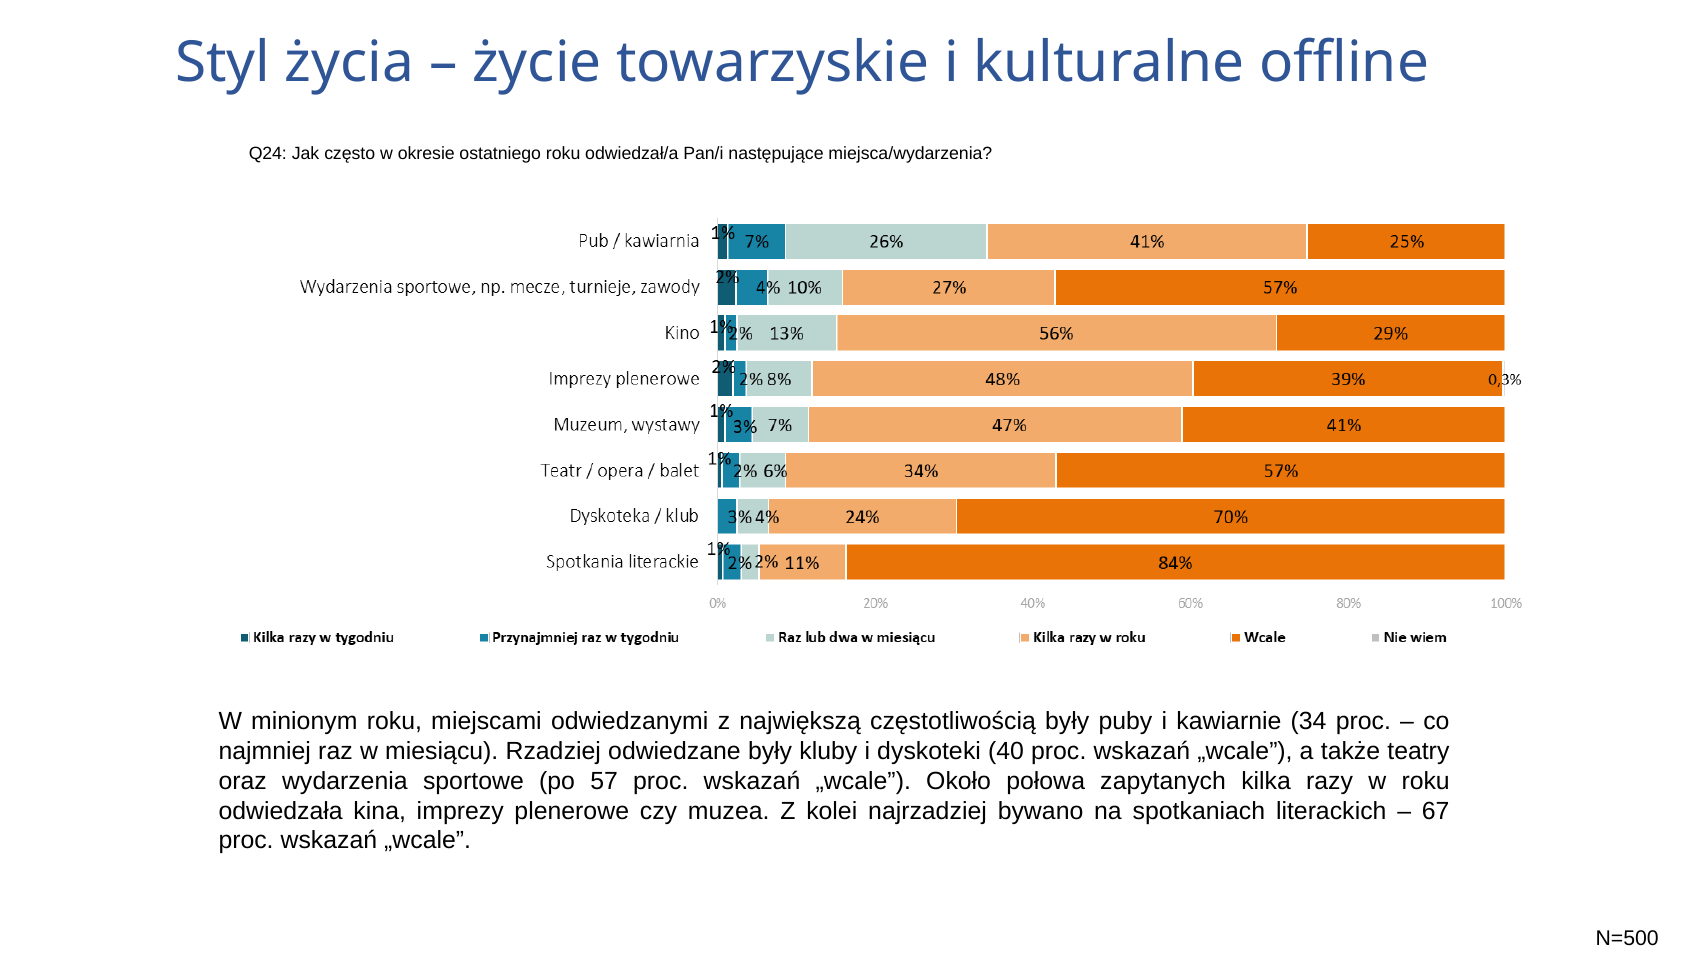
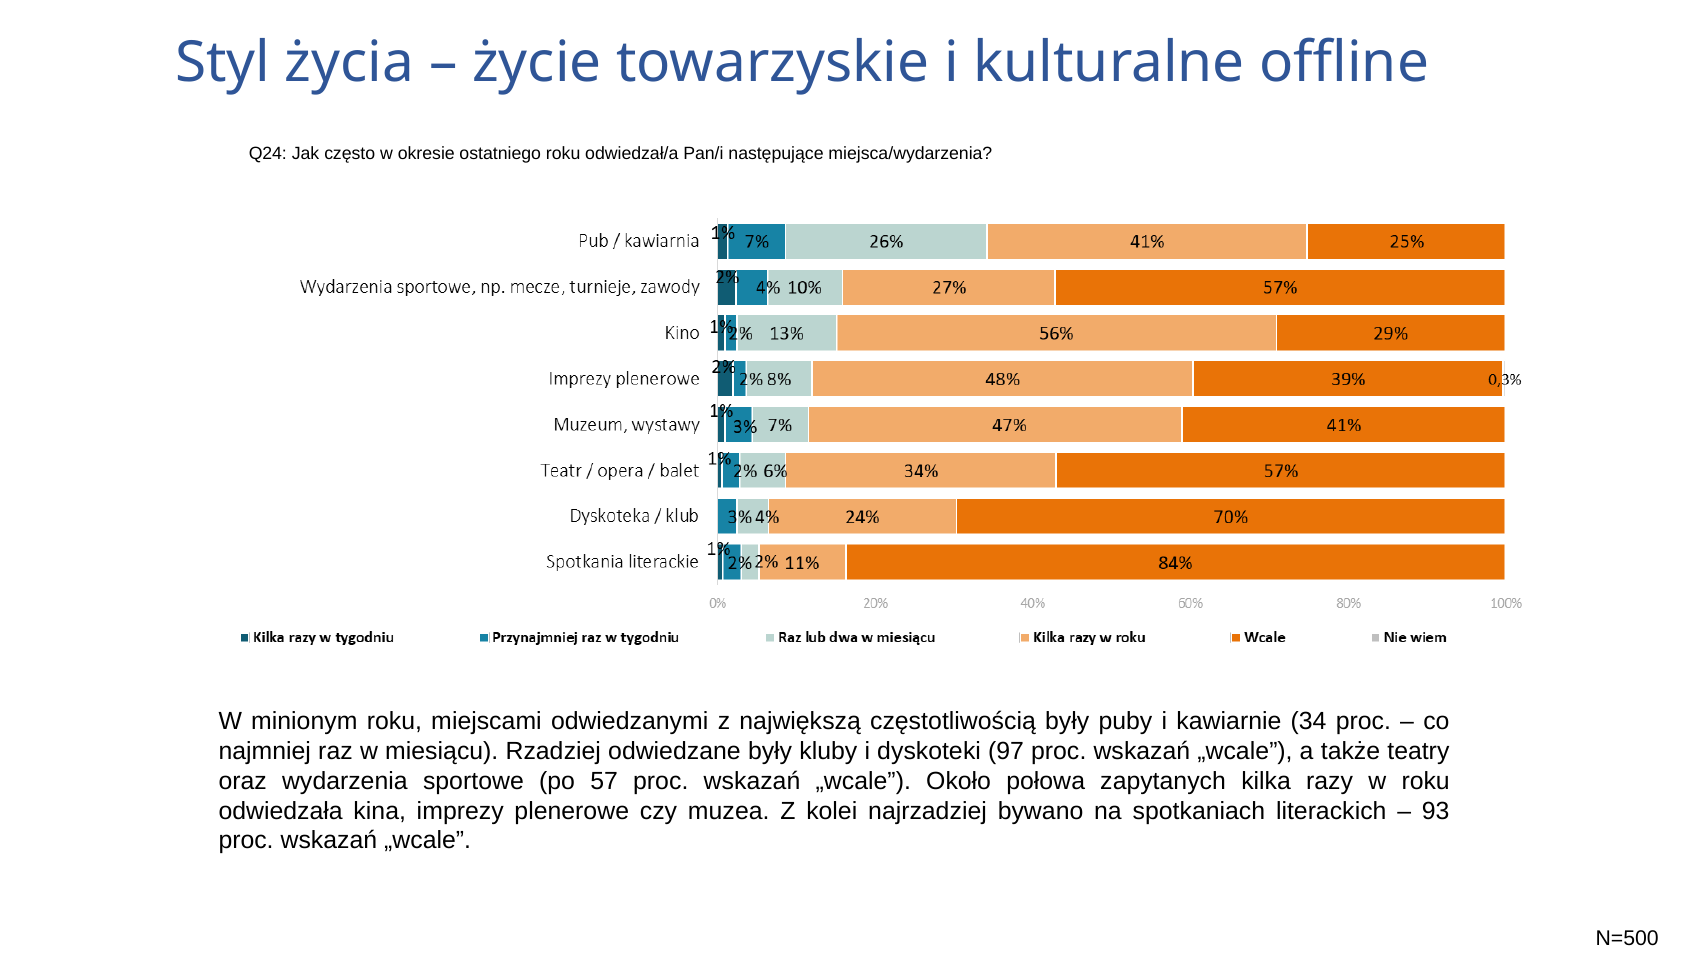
40: 40 -> 97 (1006, 751)
67: 67 -> 93 (1436, 811)
